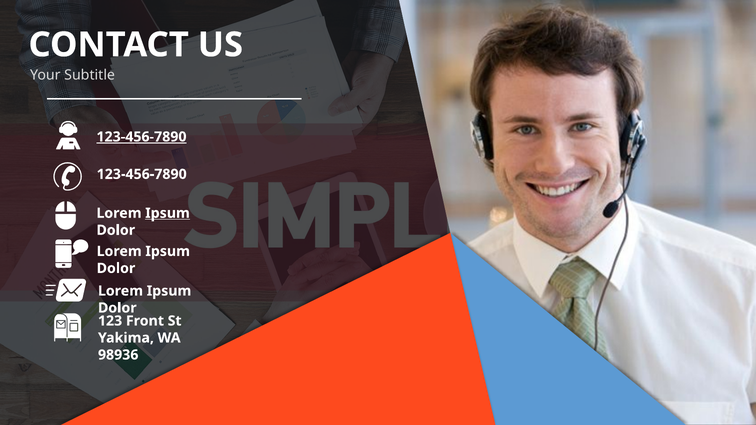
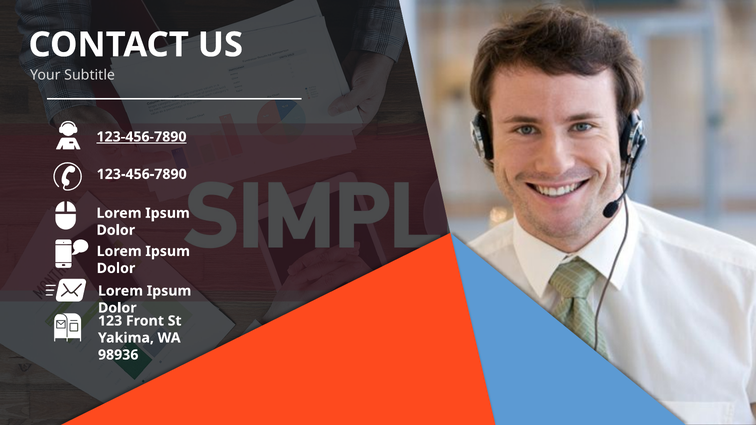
Ipsum underline: present -> none (167, 213)
